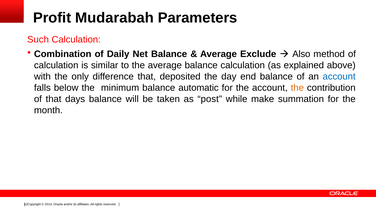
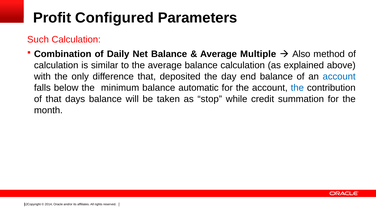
Mudarabah: Mudarabah -> Configured (114, 18)
Exclude: Exclude -> Multiple (258, 54)
the colour: orange -> blue (297, 88)
post: post -> stop (210, 99)
make: make -> credit (263, 99)
